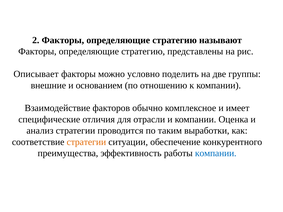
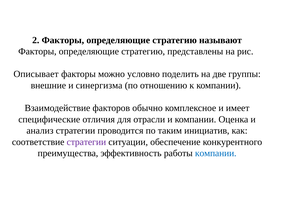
основанием: основанием -> синергизма (99, 85)
выработки: выработки -> инициатив (207, 131)
стратегии colour: orange -> purple (86, 142)
